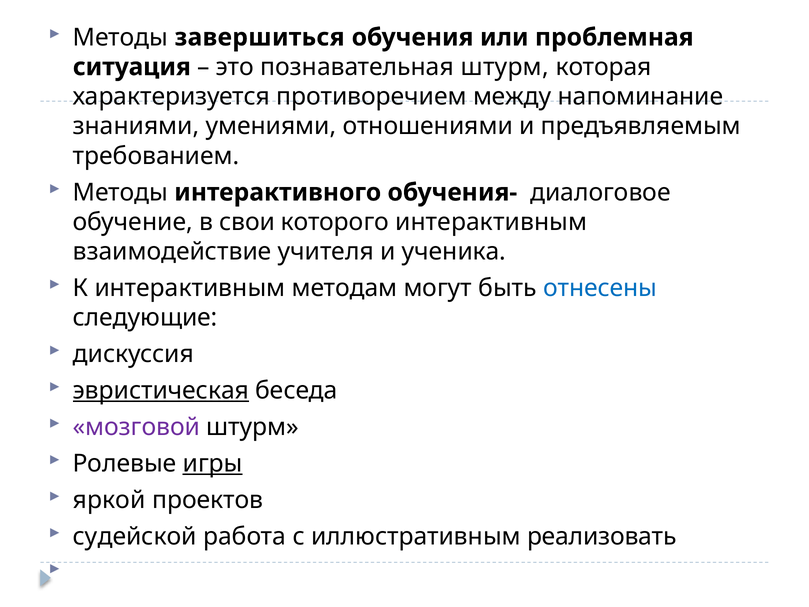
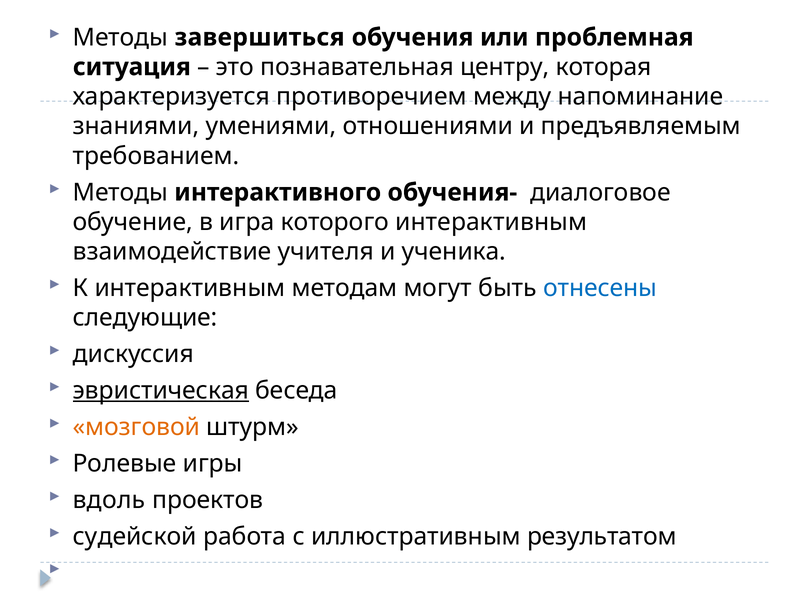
познавательная штурм: штурм -> центру (505, 67)
свои: свои -> игра (247, 222)
мозговой colour: purple -> orange (136, 427)
игры underline: present -> none (213, 463)
яркой: яркой -> вдоль (109, 500)
реализовать: реализовать -> результатом (602, 536)
